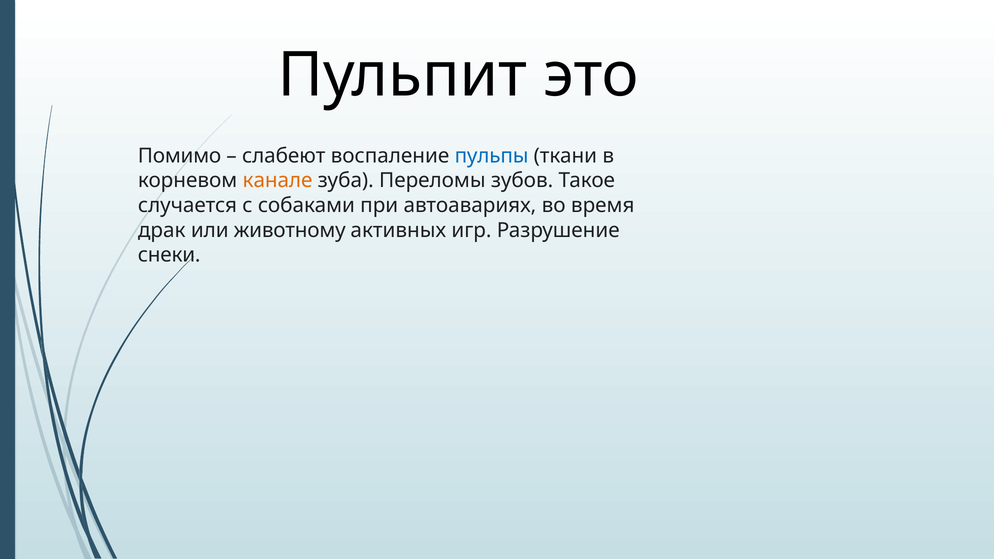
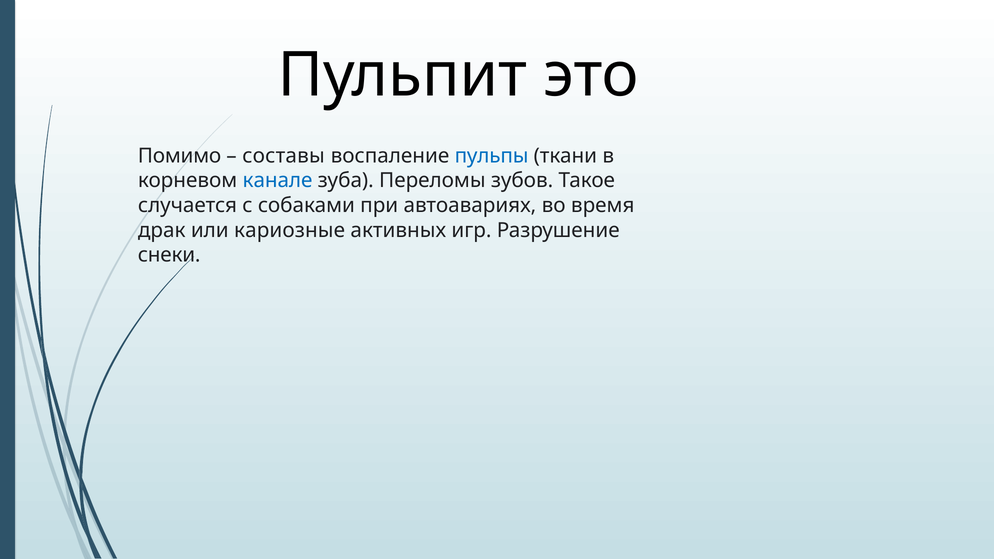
слабеют: слабеют -> составы (284, 156)
канале colour: orange -> blue (278, 181)
животному: животному -> кариозные (290, 230)
